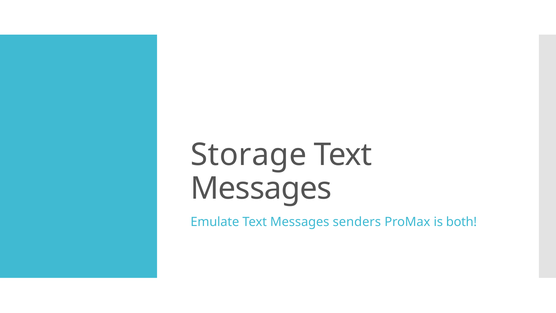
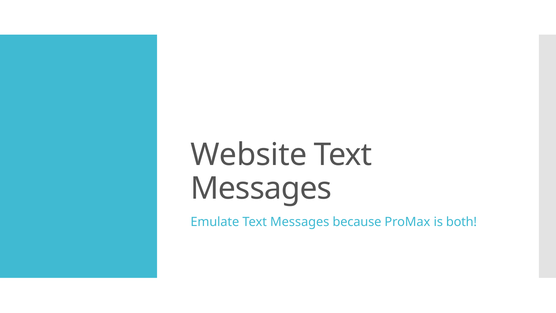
Storage: Storage -> Website (249, 155)
senders: senders -> because (357, 222)
